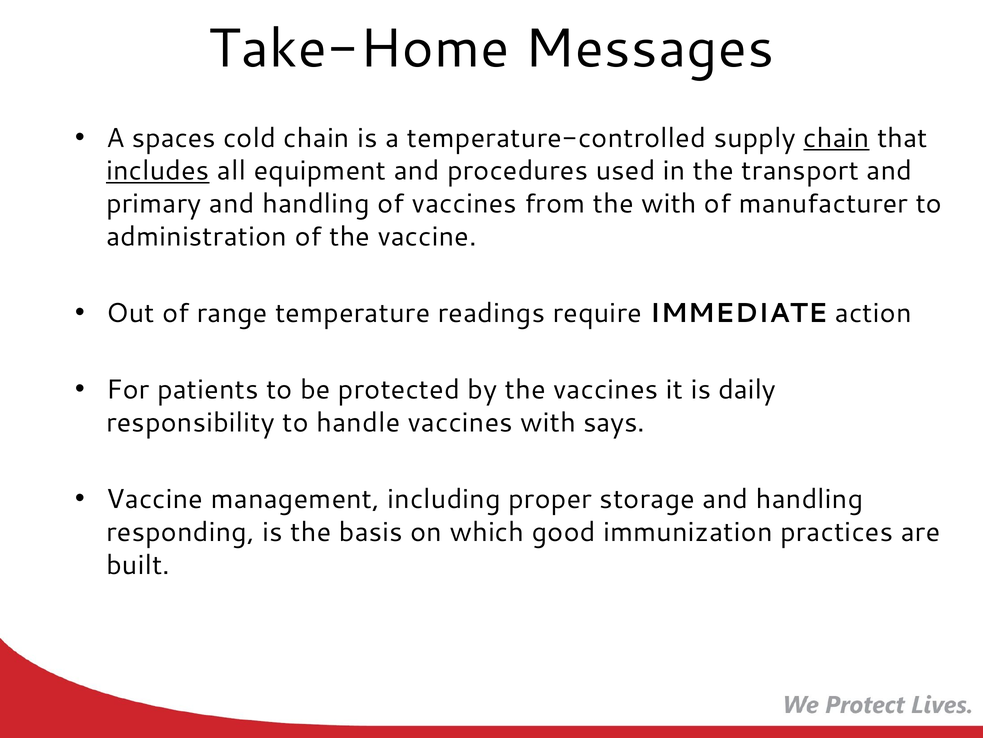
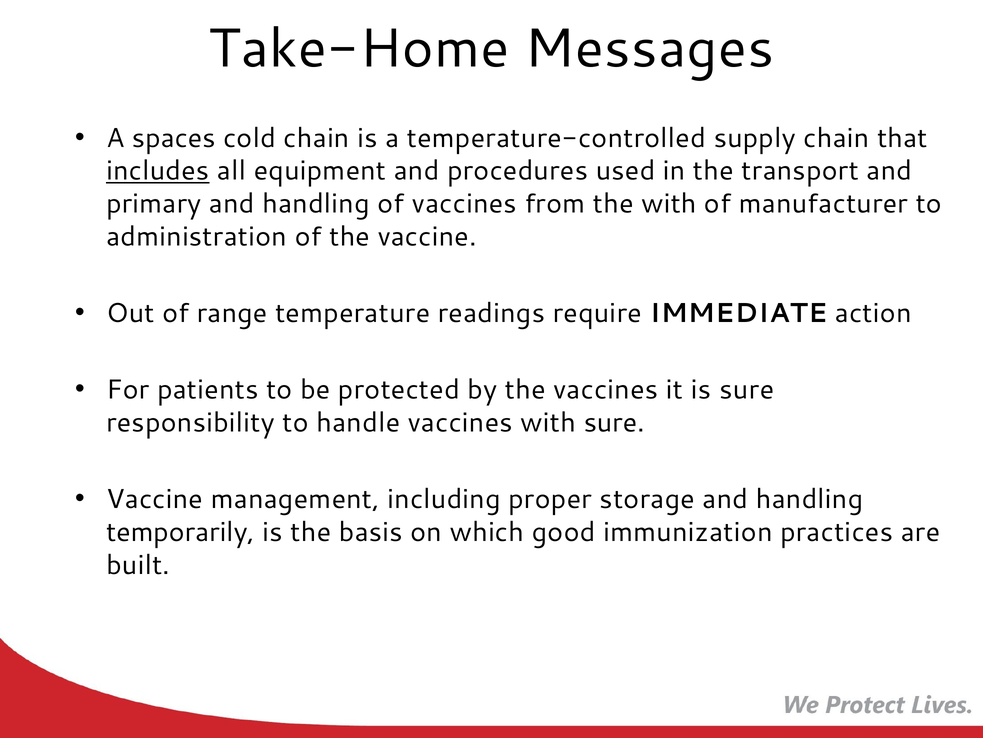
chain underline: present -> none (836, 138)
is daily: daily -> sure (747, 389)
with says: says -> sure (614, 422)
responding: responding -> temporarily (181, 532)
